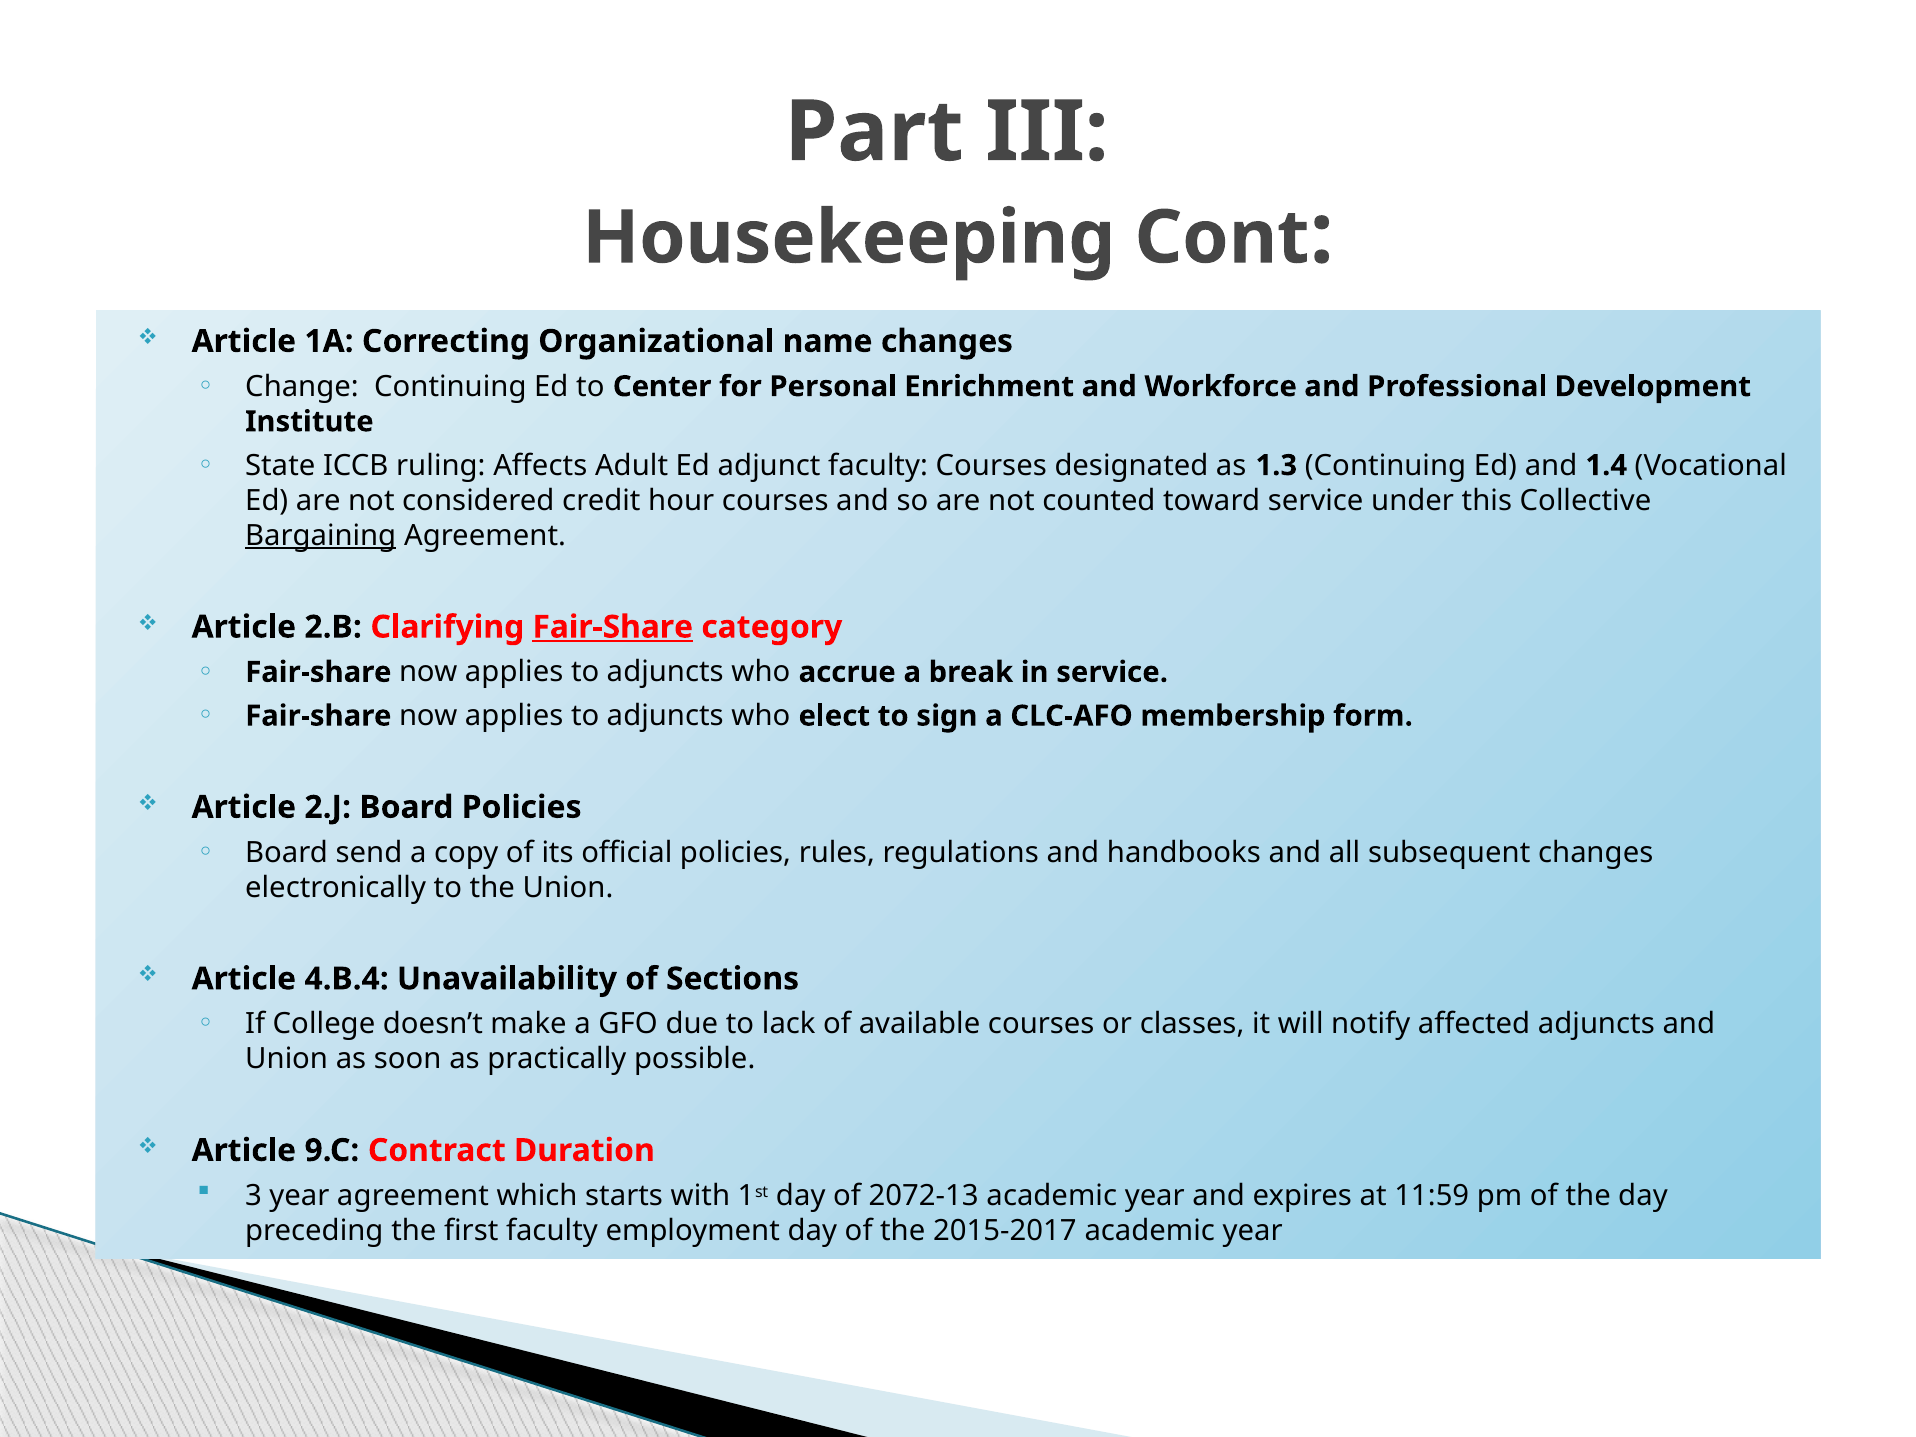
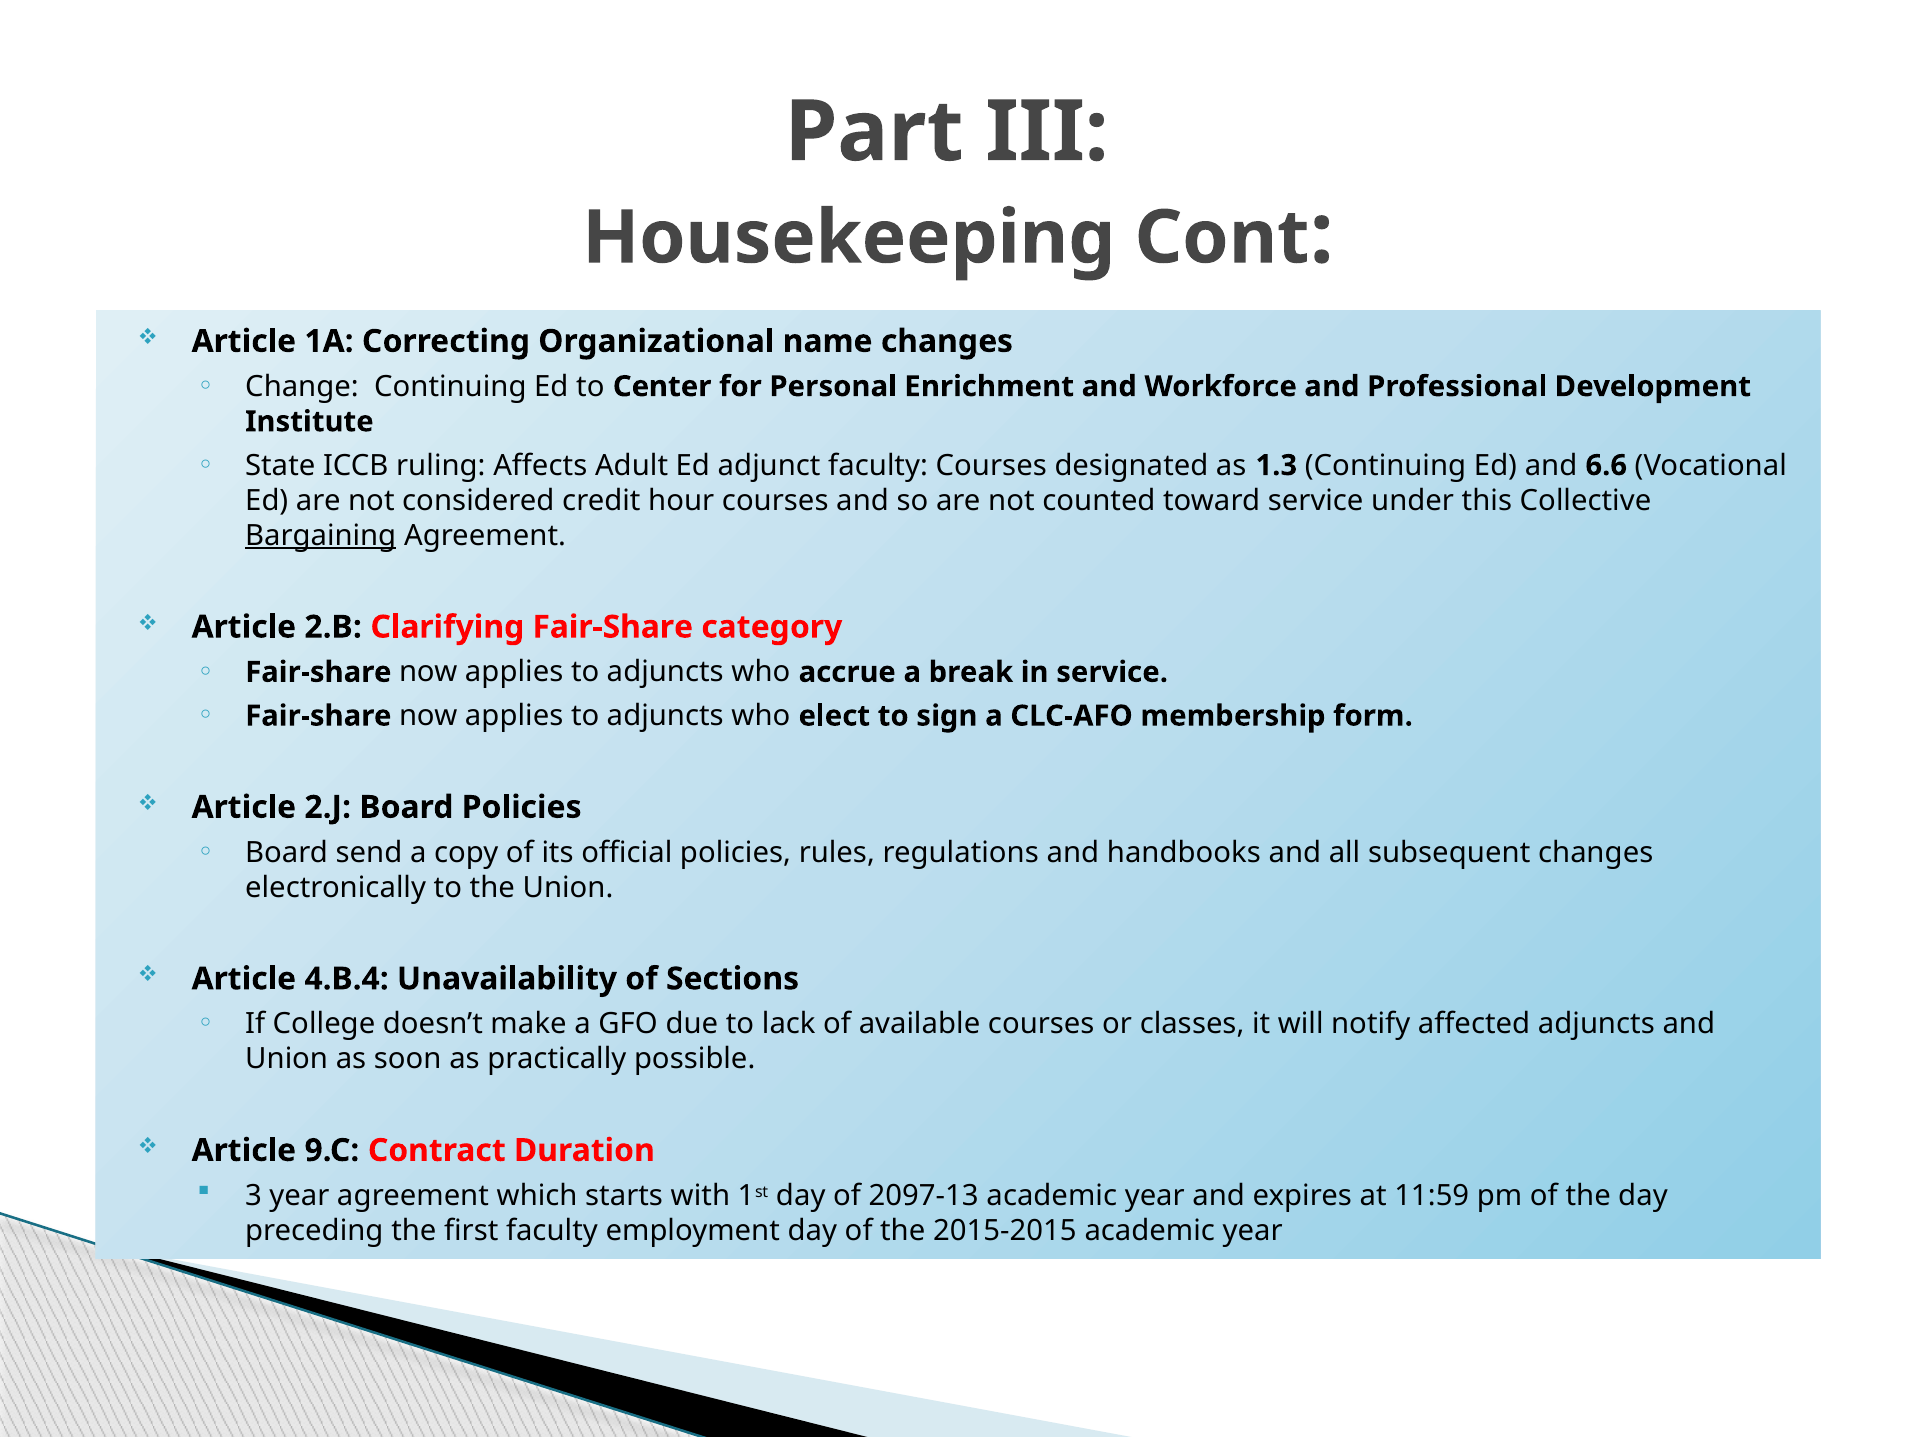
1.4: 1.4 -> 6.6 (1606, 465)
Fair-Share underline: present -> none (613, 627)
2072-13: 2072-13 -> 2097-13 (924, 1196)
2015-2017: 2015-2017 -> 2015-2015 (1005, 1231)
